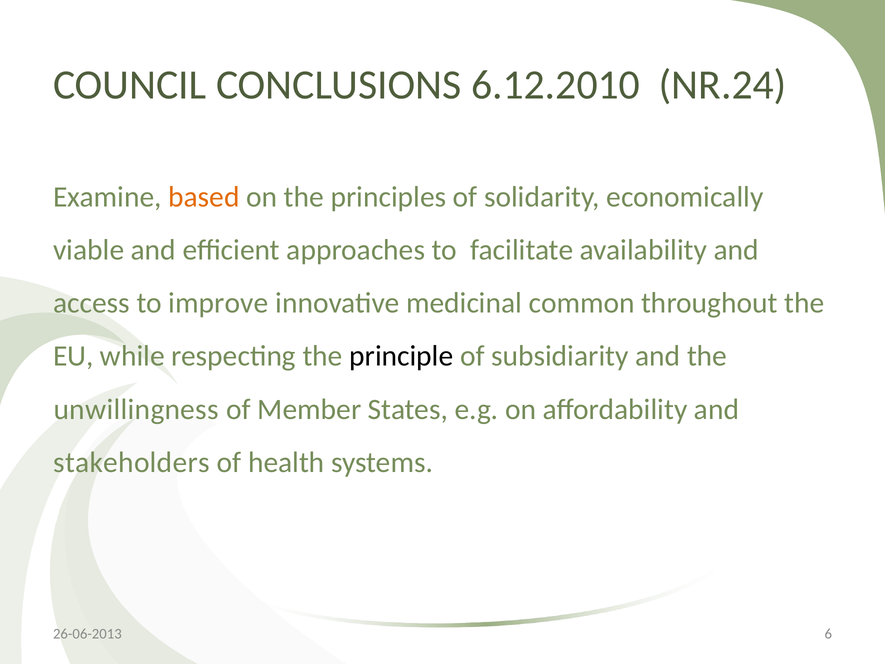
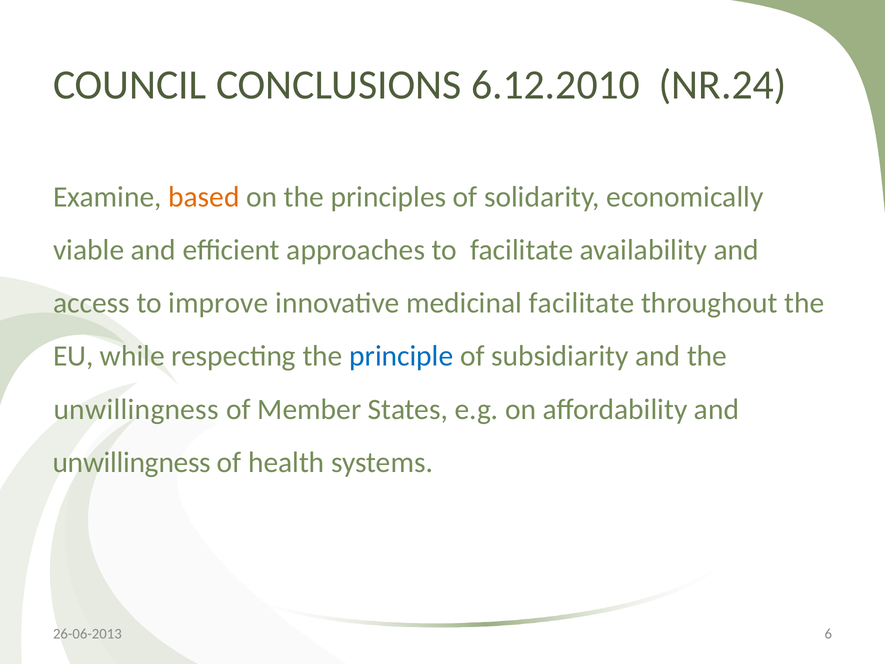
medicinal common: common -> facilitate (582, 303)
principle colour: black -> blue (401, 356)
stakeholders: stakeholders -> unwillingness (132, 462)
